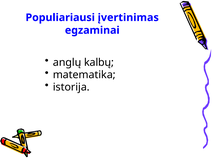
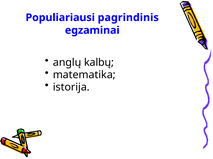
įvertinimas: įvertinimas -> pagrindinis (128, 18)
